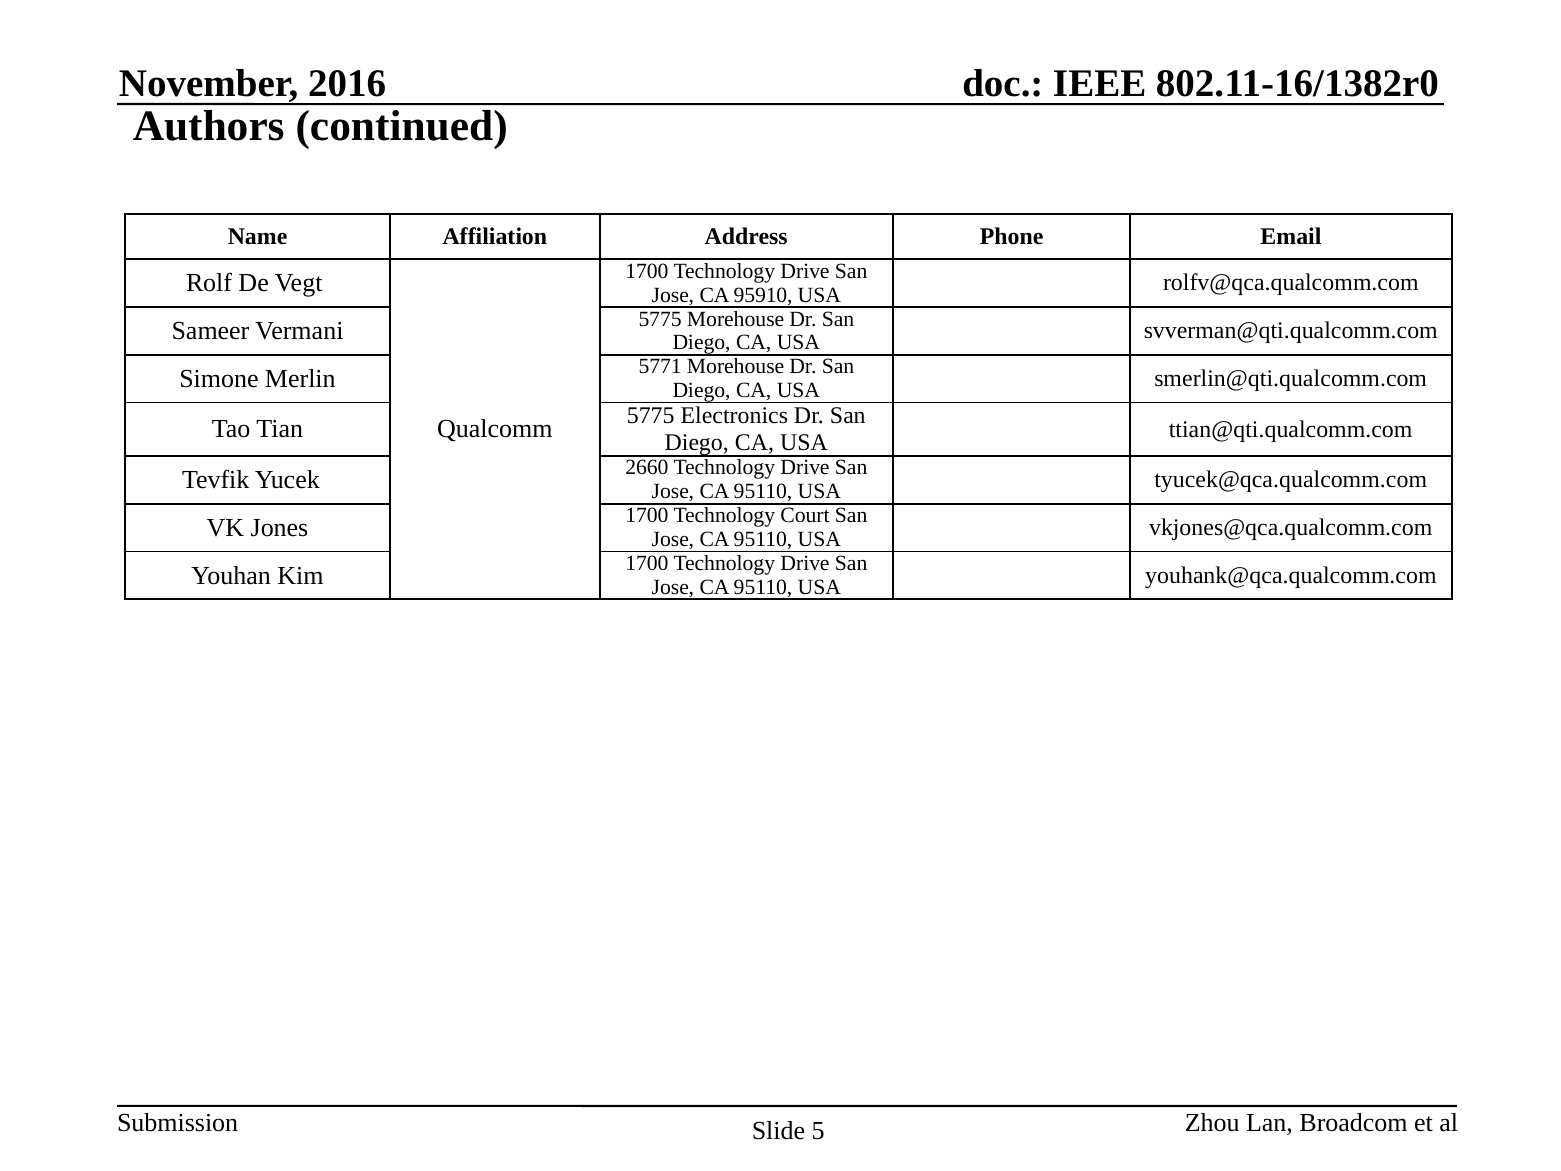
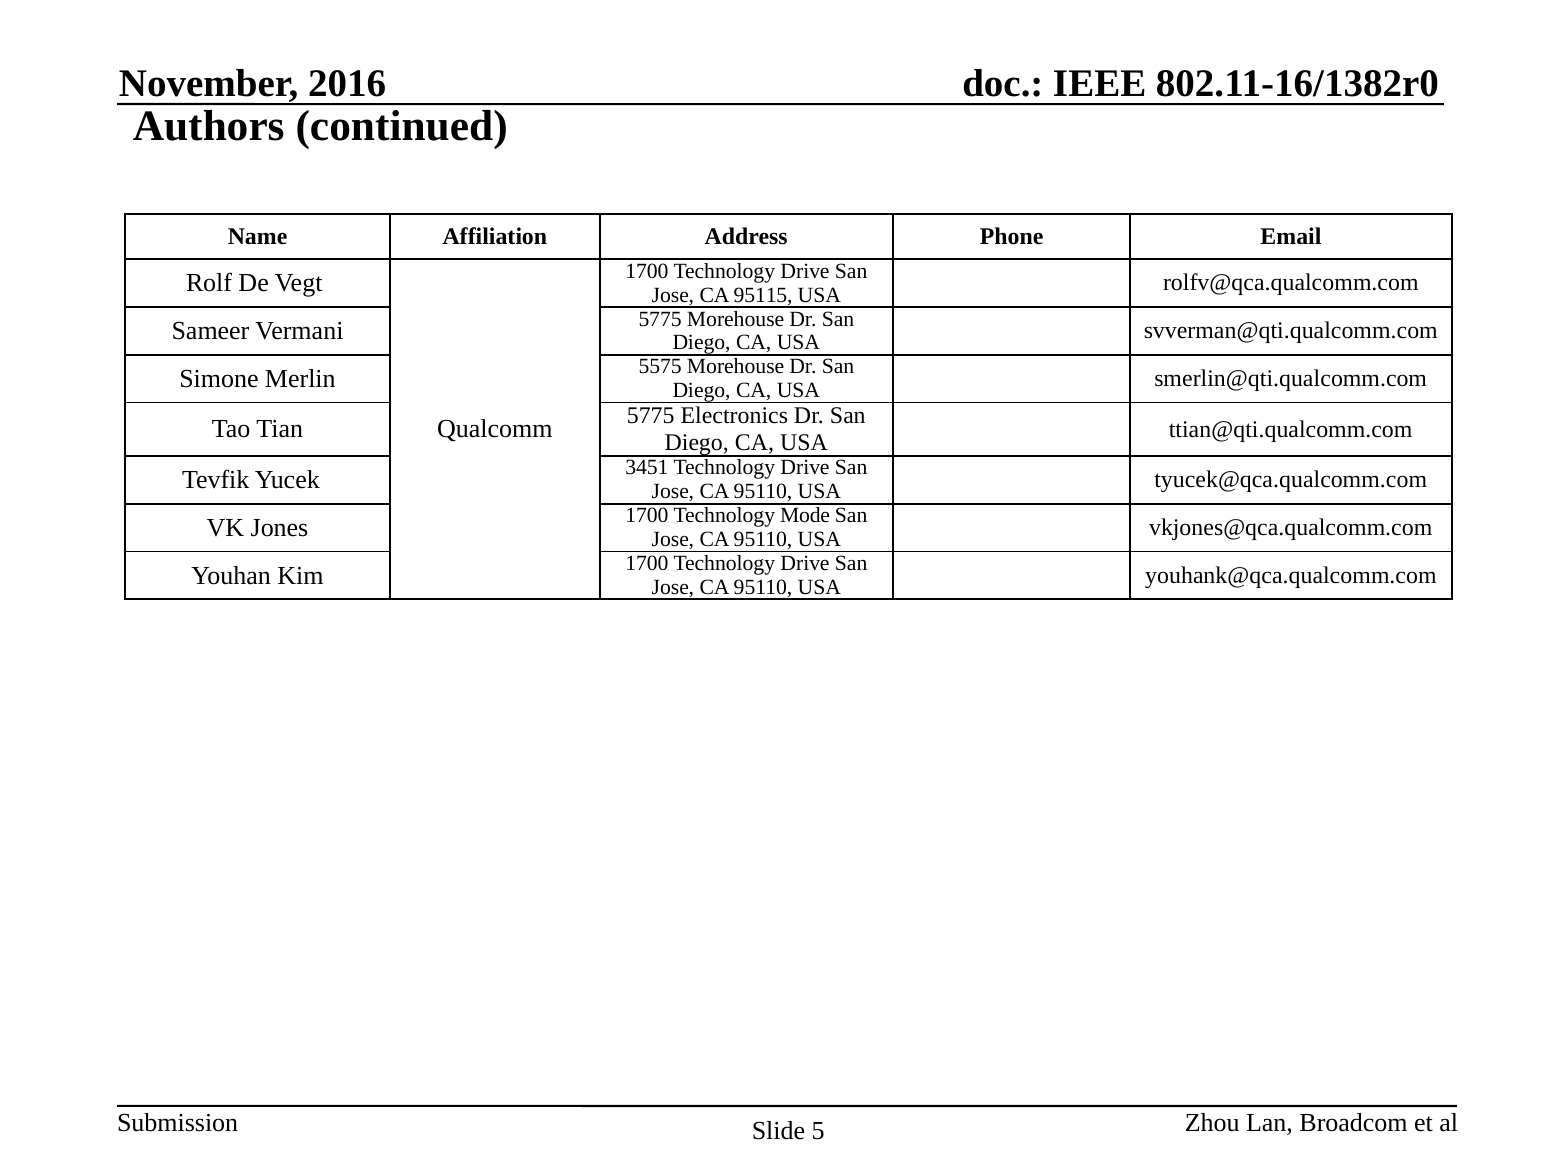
95910: 95910 -> 95115 (763, 295)
5771: 5771 -> 5575 (660, 367)
2660: 2660 -> 3451 (647, 468)
Court: Court -> Mode (805, 516)
